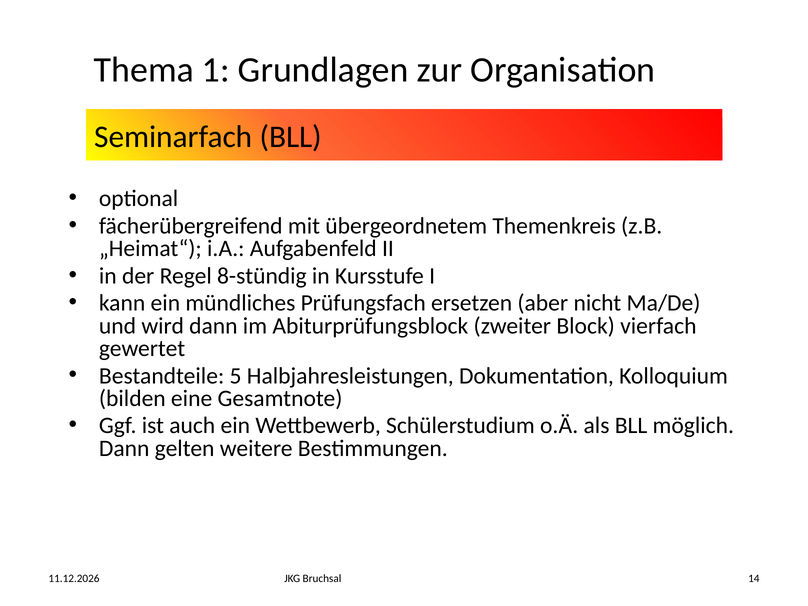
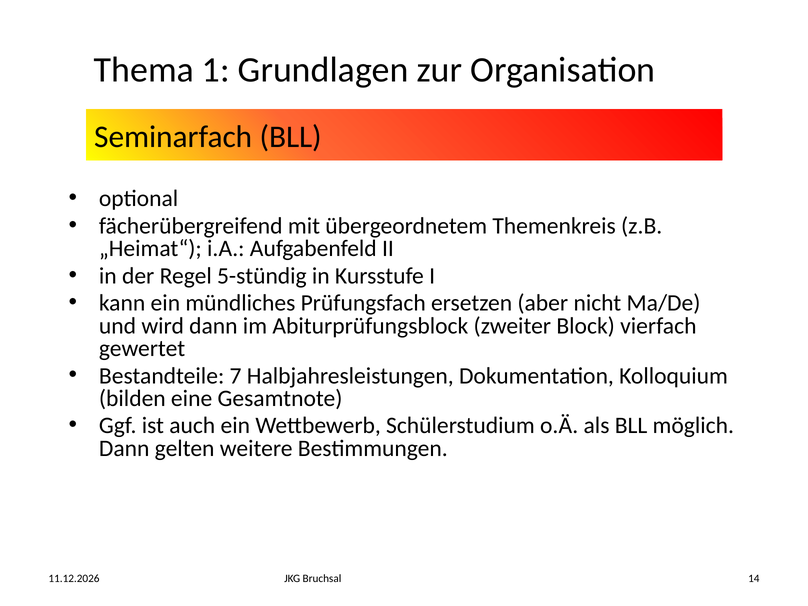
8-stündig: 8-stündig -> 5-stündig (262, 276)
5: 5 -> 7 (236, 376)
